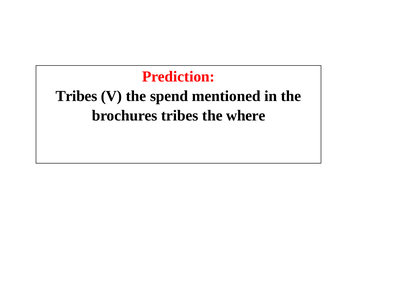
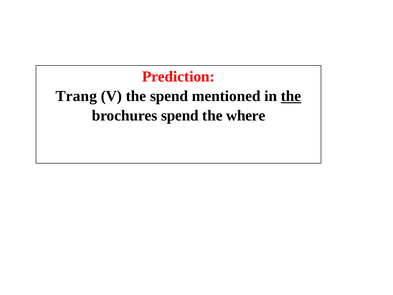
Tribes: Tribes -> Trang (76, 96)
the underline: none -> present (291, 96)
brochures tribes: tribes -> spend (180, 115)
